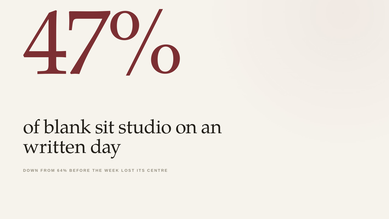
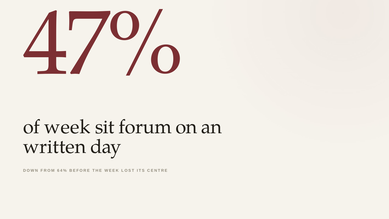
of blank: blank -> week (67, 127)
studio: studio -> forum (145, 127)
